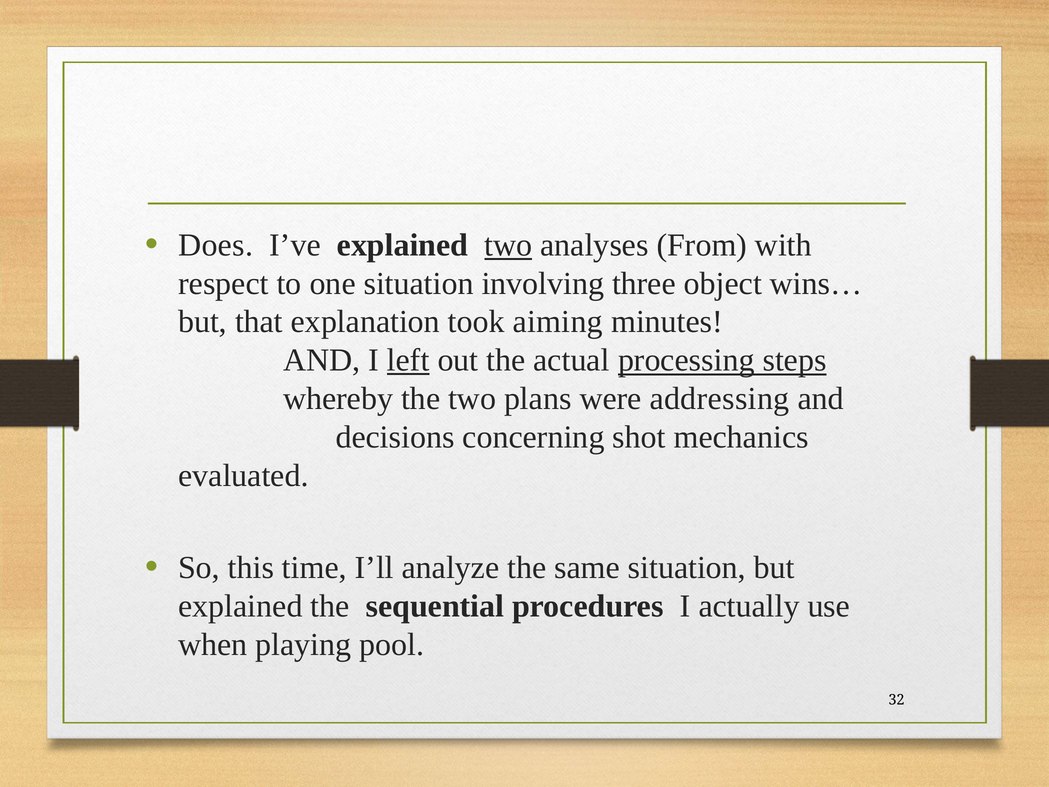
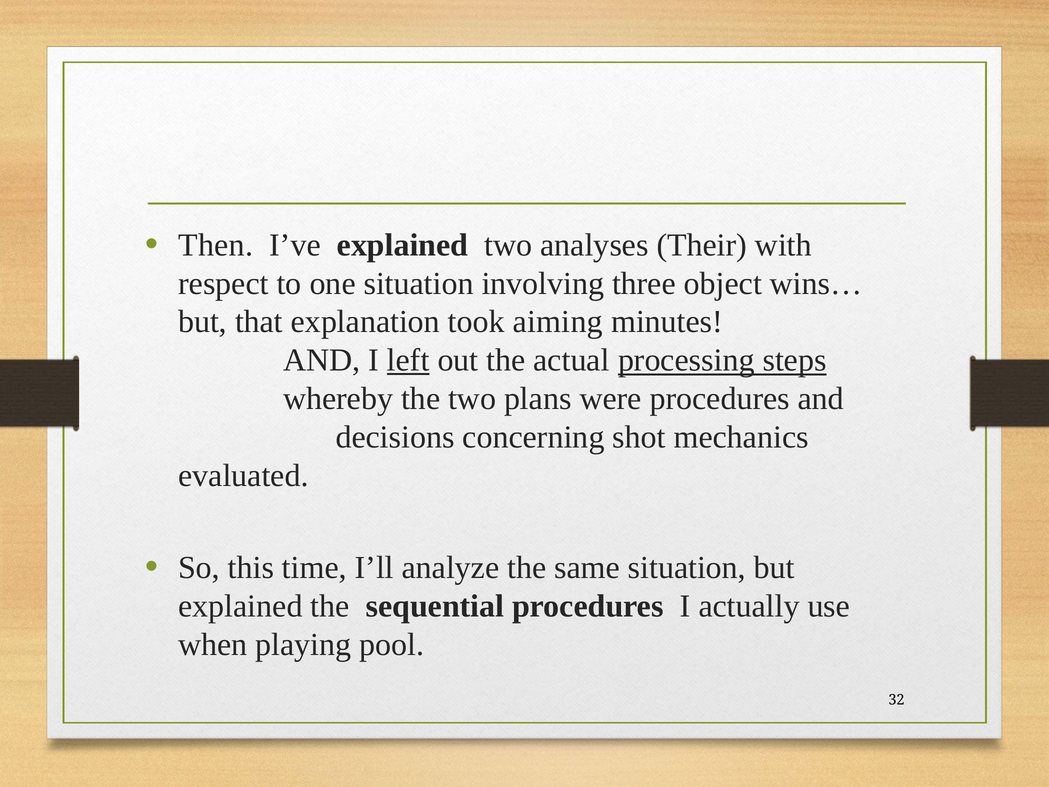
Does: Does -> Then (216, 245)
two underline: present -> none (508, 245)
From: From -> Their (702, 245)
were addressing: addressing -> procedures (720, 399)
